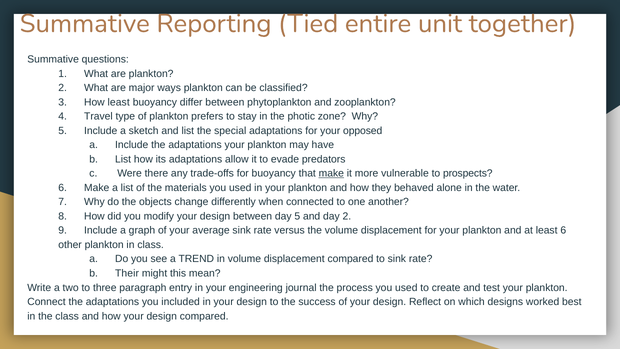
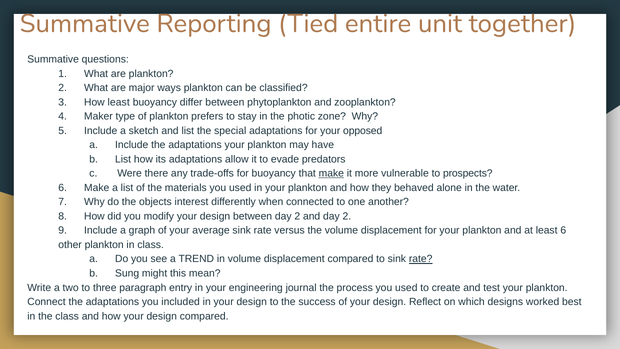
Travel: Travel -> Maker (98, 116)
change: change -> interest (192, 202)
between day 5: 5 -> 2 (297, 216)
rate underline: none -> present (421, 259)
Their: Their -> Sung (127, 273)
